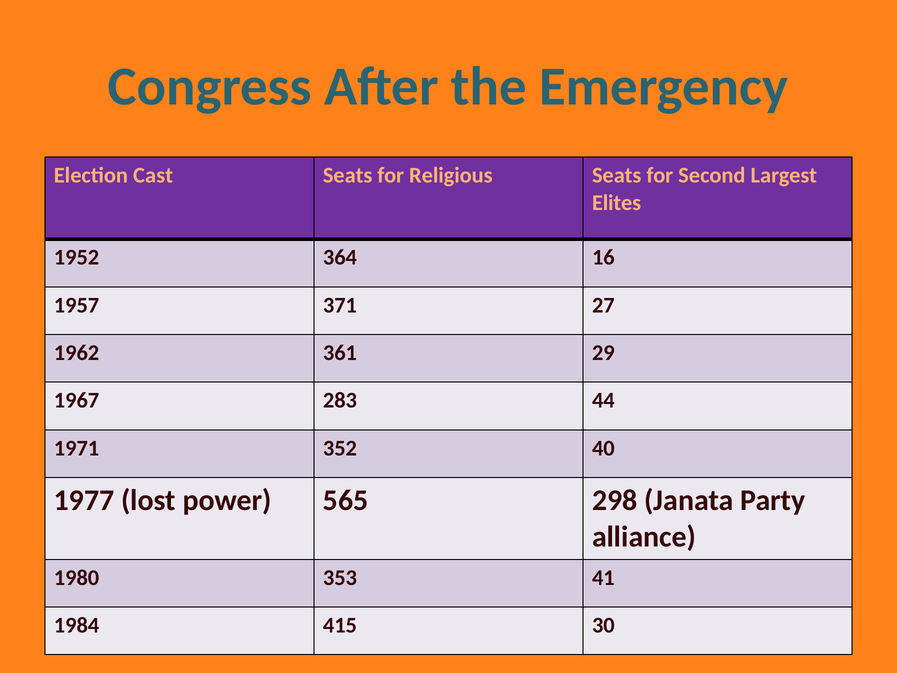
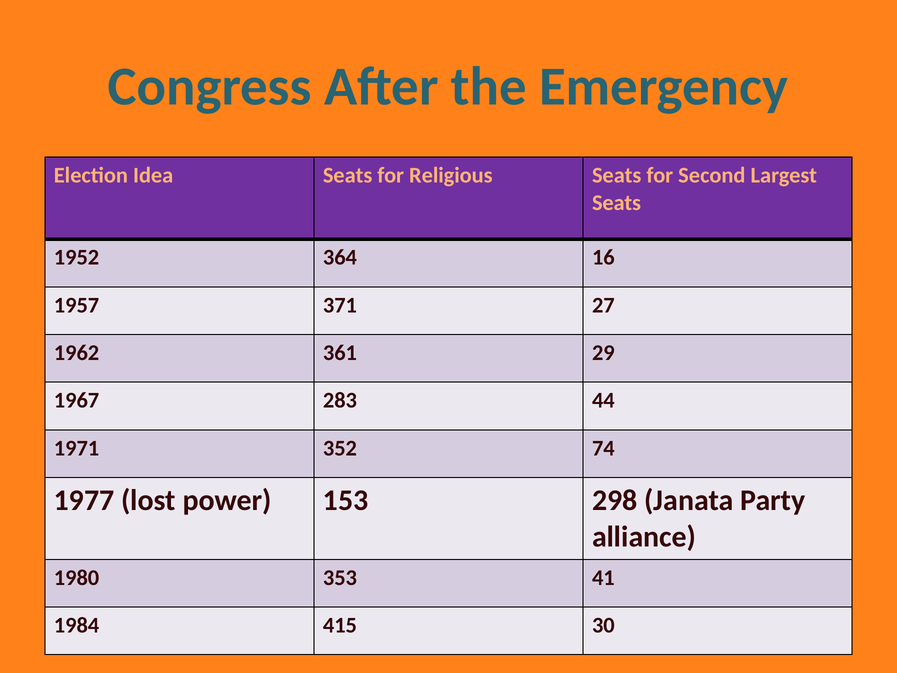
Cast: Cast -> Idea (153, 175)
Elites: Elites -> Seats (617, 203)
40: 40 -> 74 (603, 448)
565: 565 -> 153 (346, 500)
